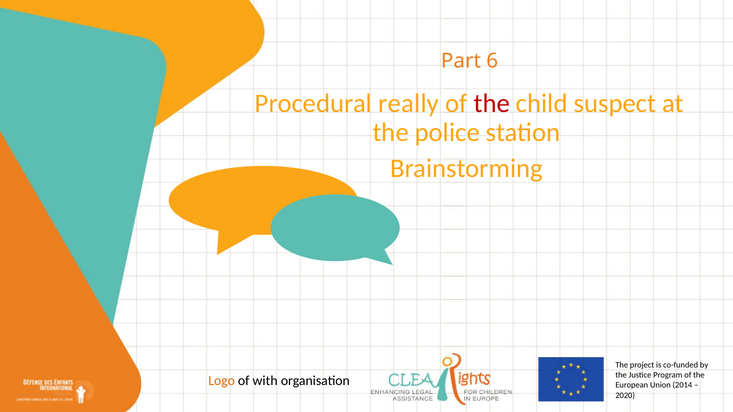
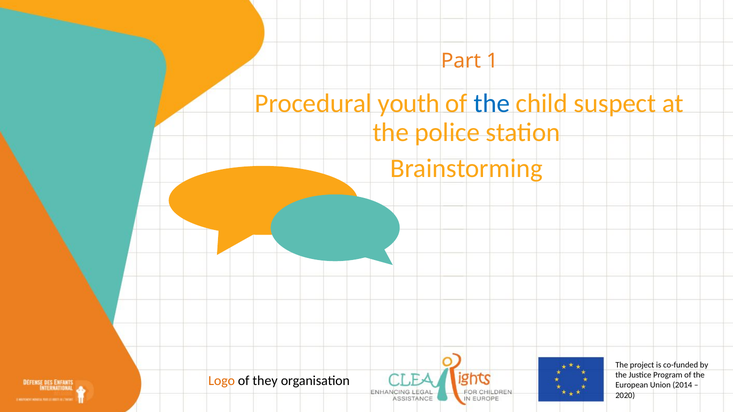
6: 6 -> 1 (492, 61)
really: really -> youth (409, 103)
the colour: red -> blue (492, 103)
with: with -> they (265, 381)
